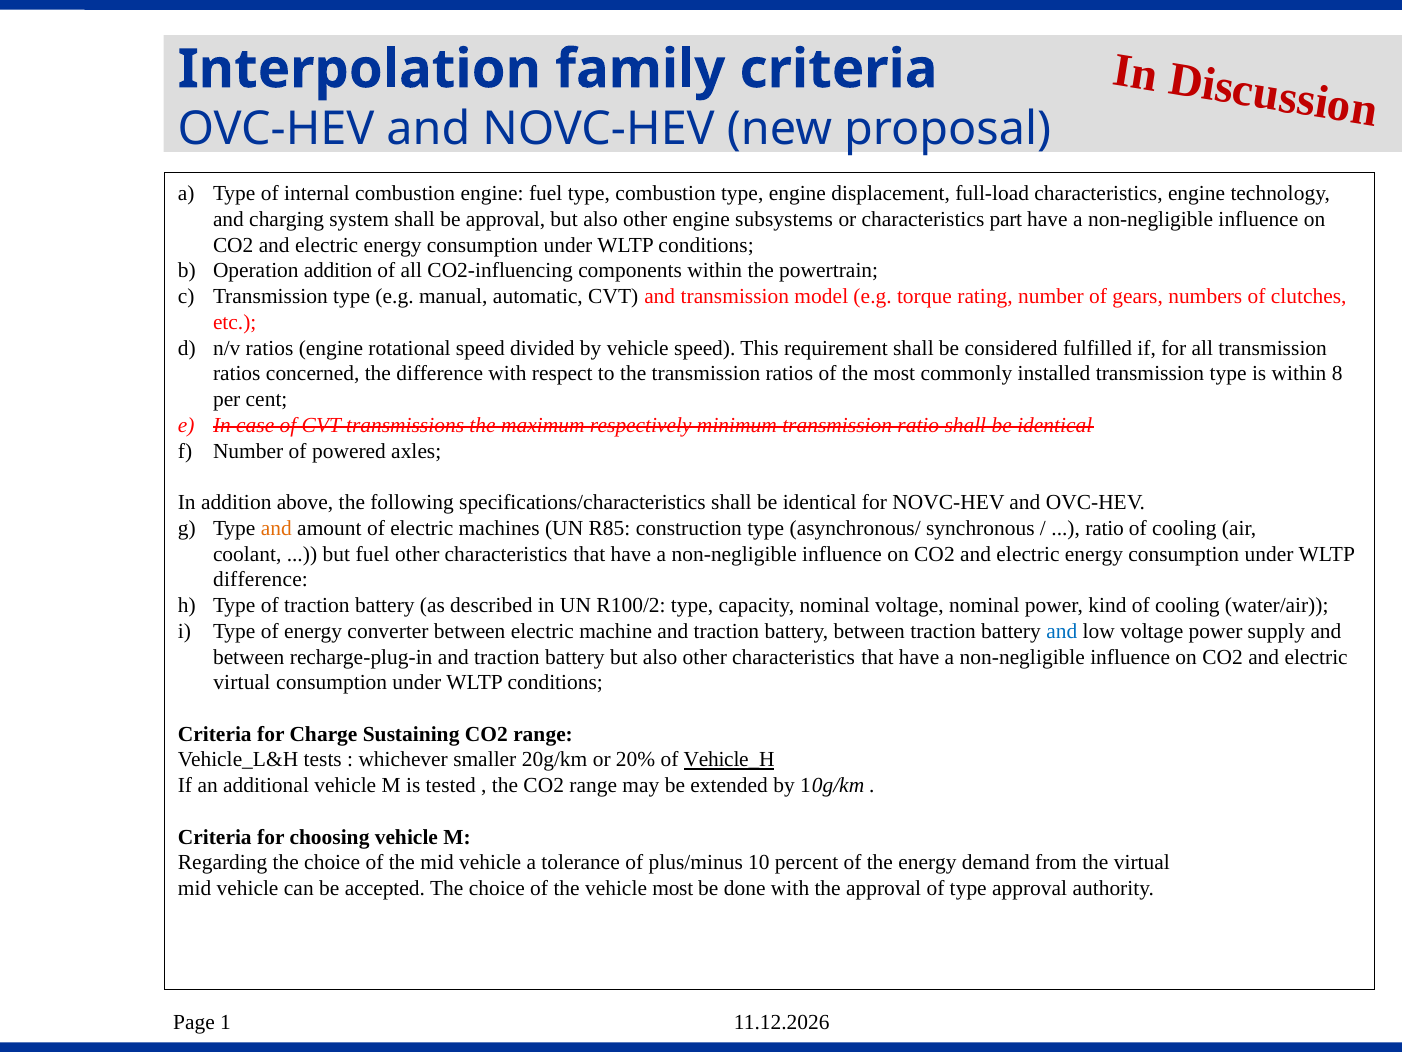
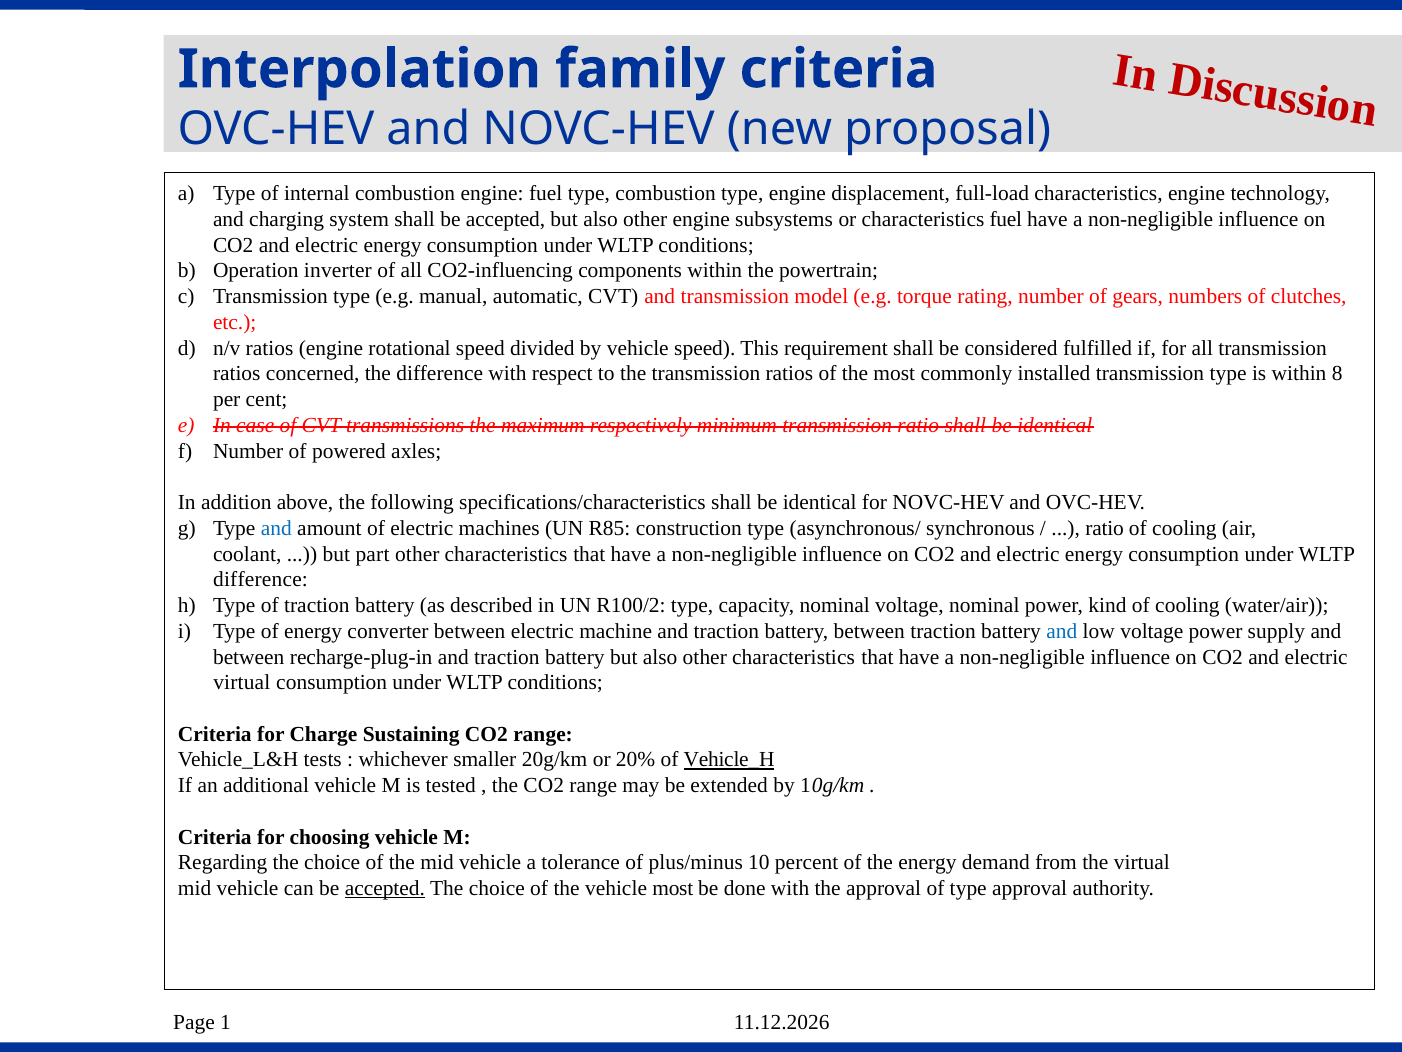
shall be approval: approval -> accepted (506, 219)
characteristics part: part -> fuel (1006, 219)
Operation addition: addition -> inverter (338, 271)
and colour: orange -> blue (276, 528)
but fuel: fuel -> part (372, 554)
accepted underline: none -> present (385, 888)
